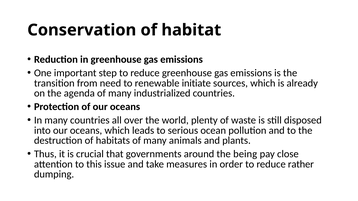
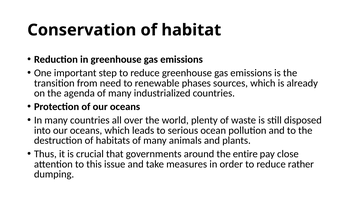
initiate: initiate -> phases (196, 83)
being: being -> entire (245, 154)
